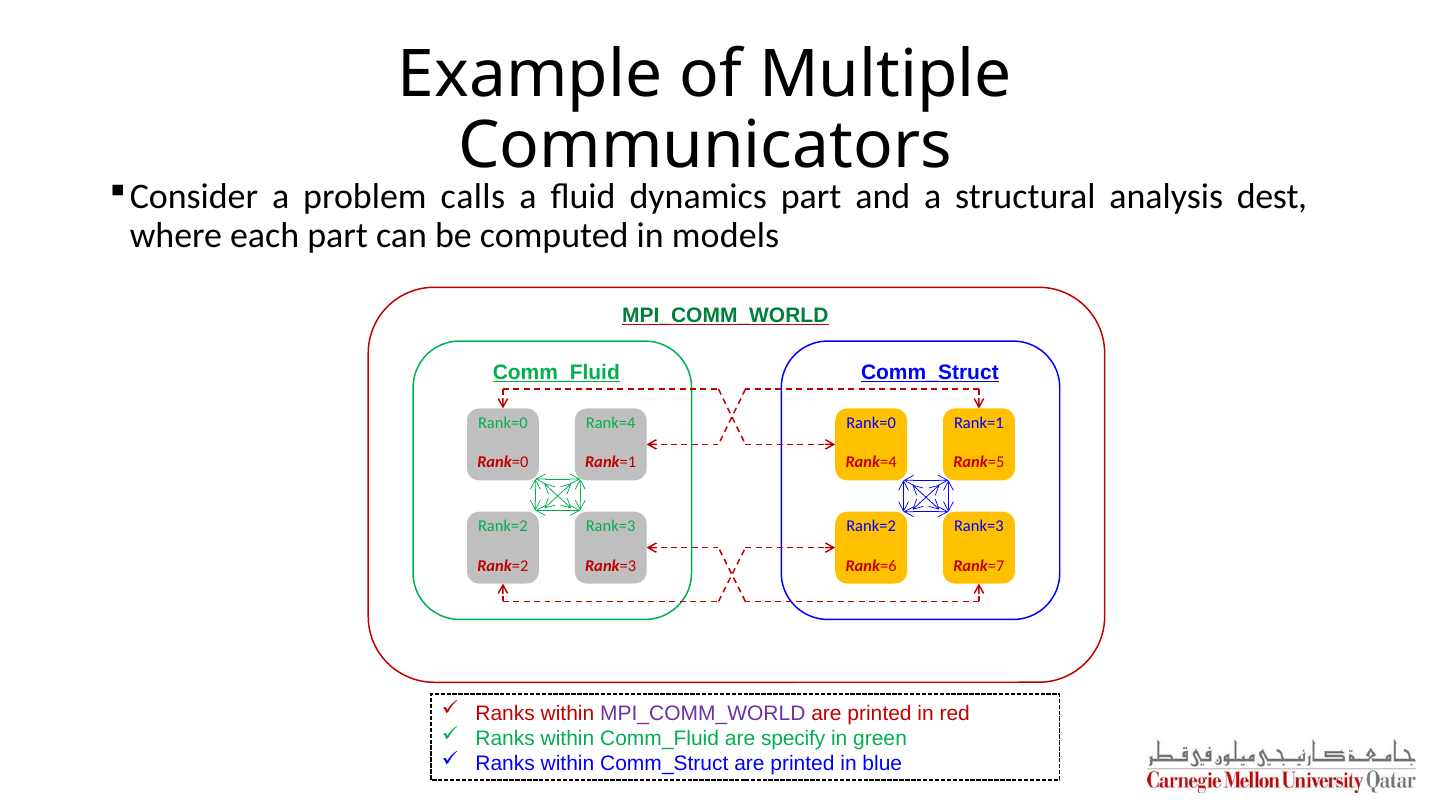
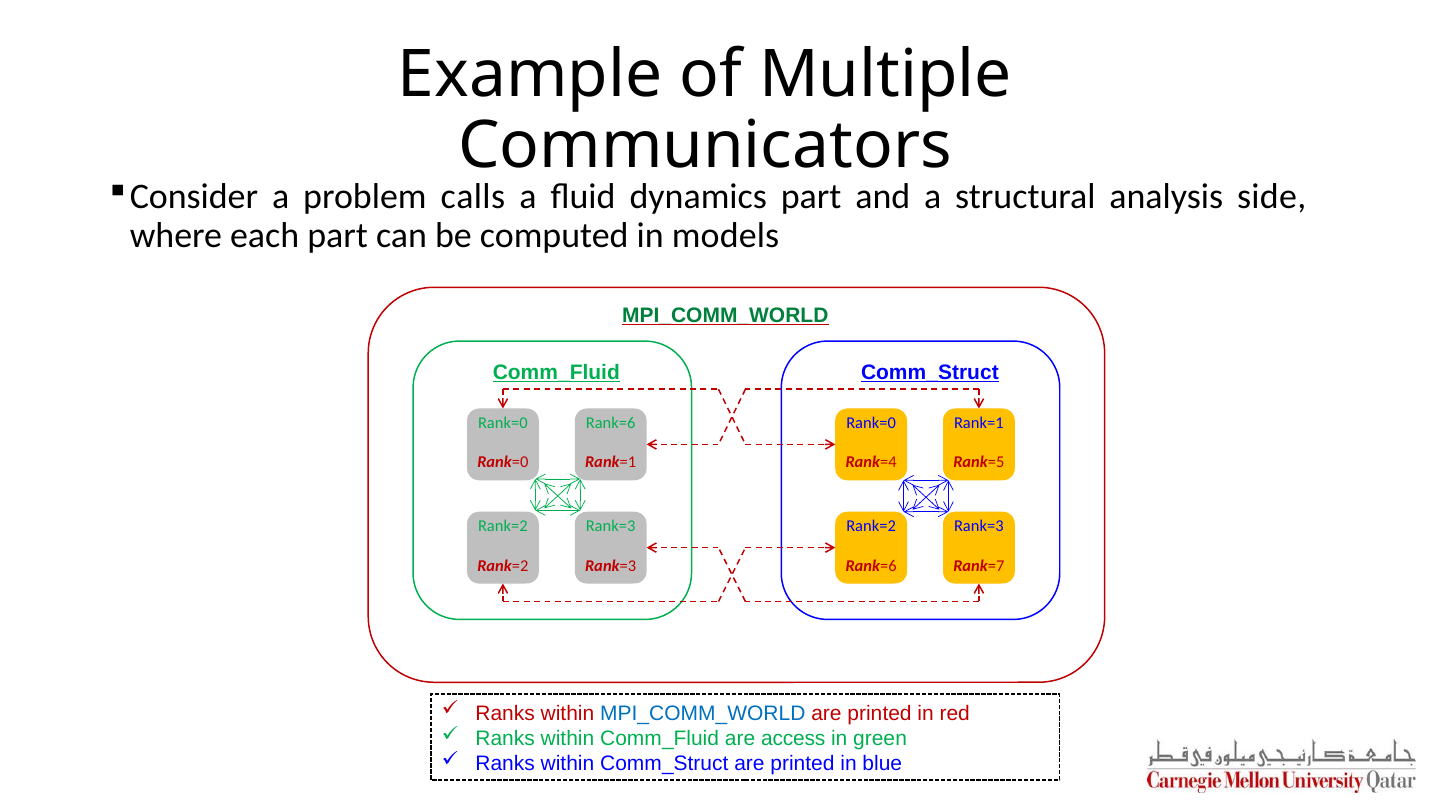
dest: dest -> side (1272, 197)
Rank=4: Rank=4 -> Rank=6 (611, 423)
MPI_COMM_WORLD colour: purple -> blue (703, 714)
specify: specify -> access (793, 739)
